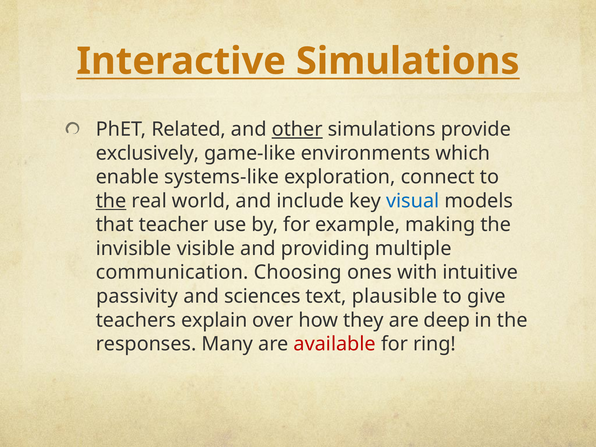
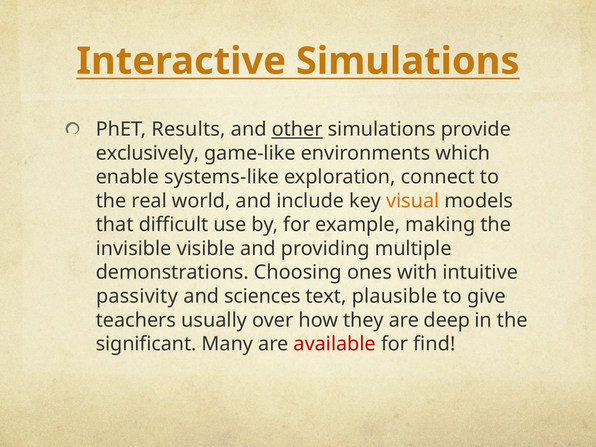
Related: Related -> Results (189, 129)
the underline: present -> none (111, 201)
visual colour: blue -> orange (413, 201)
teacher: teacher -> difficult (174, 225)
communication: communication -> demonstrations (172, 272)
explain: explain -> usually (214, 320)
responses: responses -> significant (146, 344)
ring: ring -> find (434, 344)
